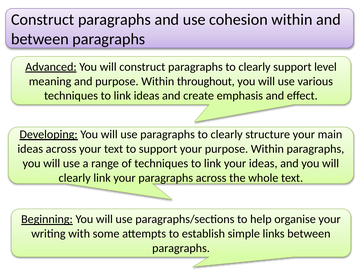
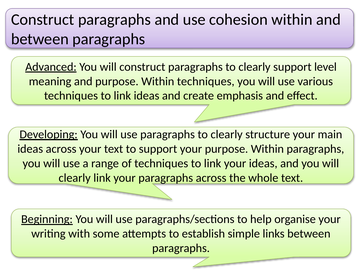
Within throughout: throughout -> techniques (206, 81)
